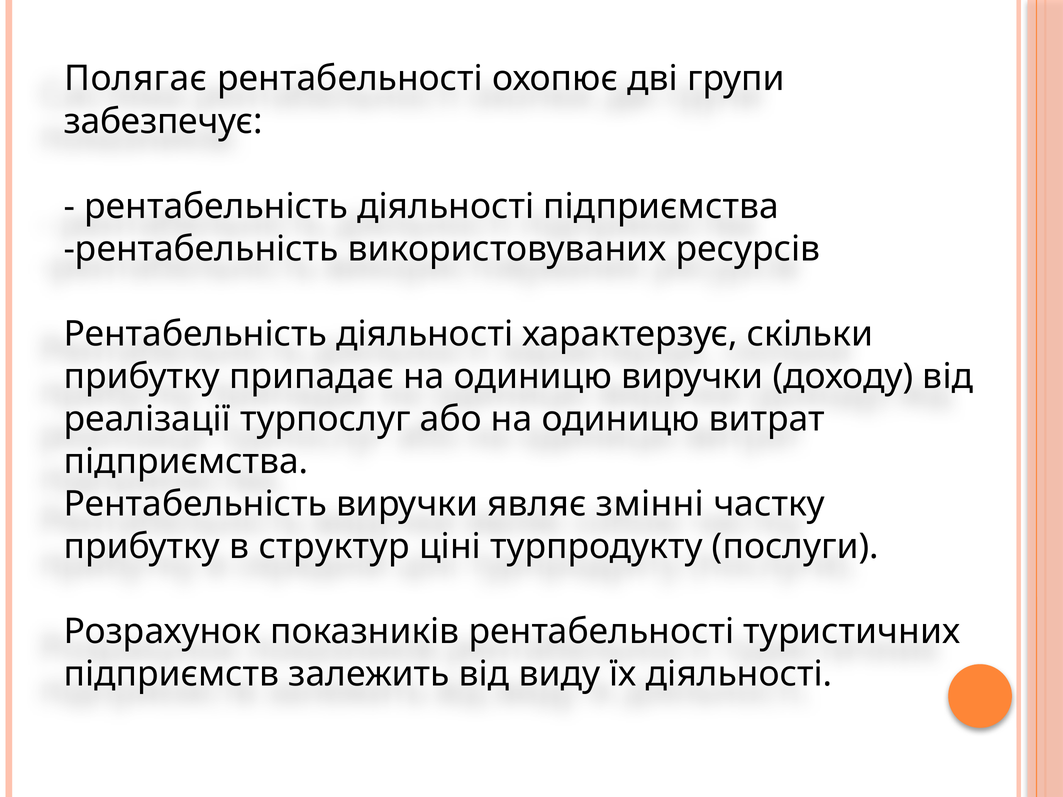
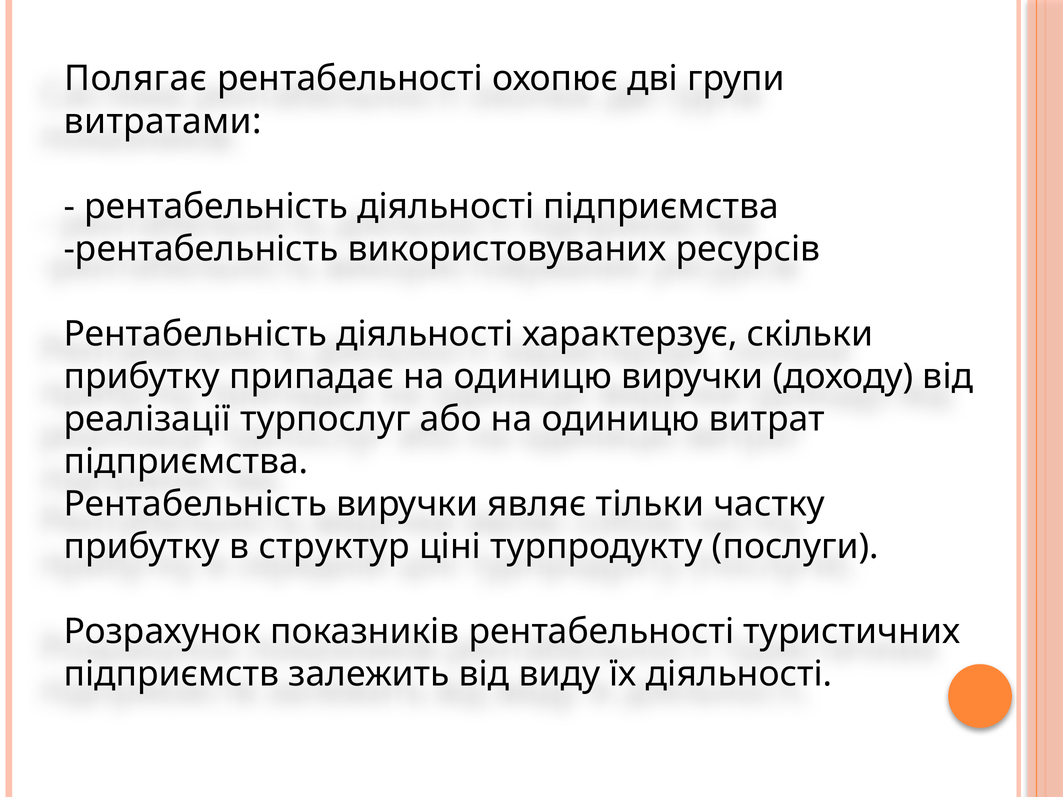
забезпечує: забезпечує -> витратами (163, 121)
змінні: змінні -> тільки (650, 504)
